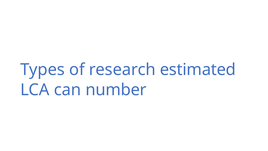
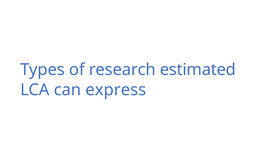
number: number -> express (116, 90)
